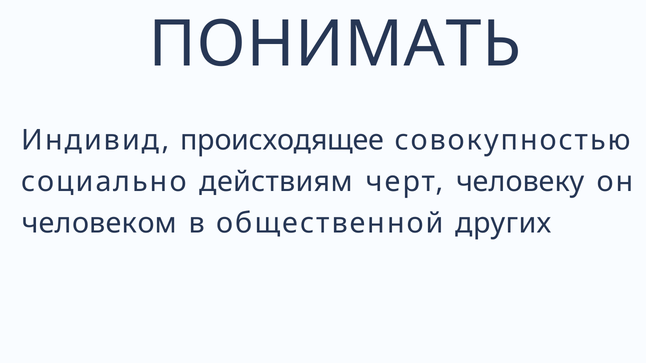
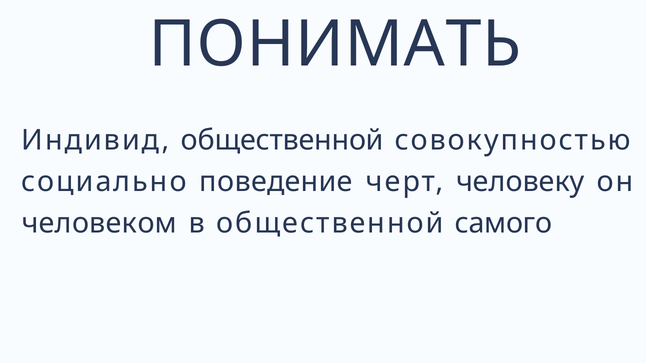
Индивид происходящее: происходящее -> общественной (282, 140)
действиям: действиям -> поведение (276, 182)
других: других -> самого (504, 224)
